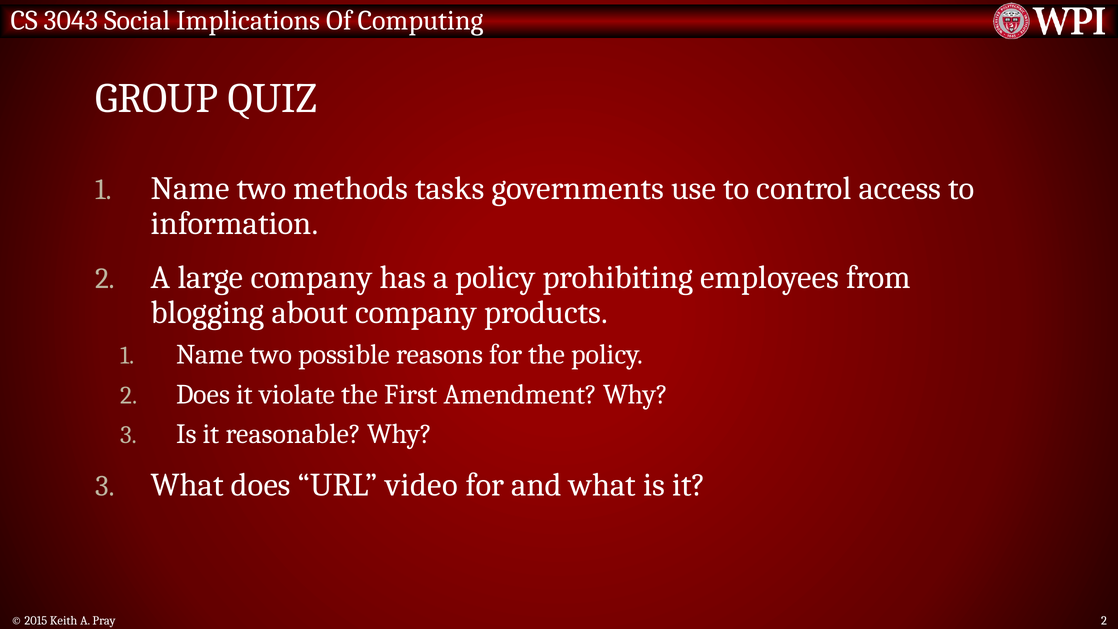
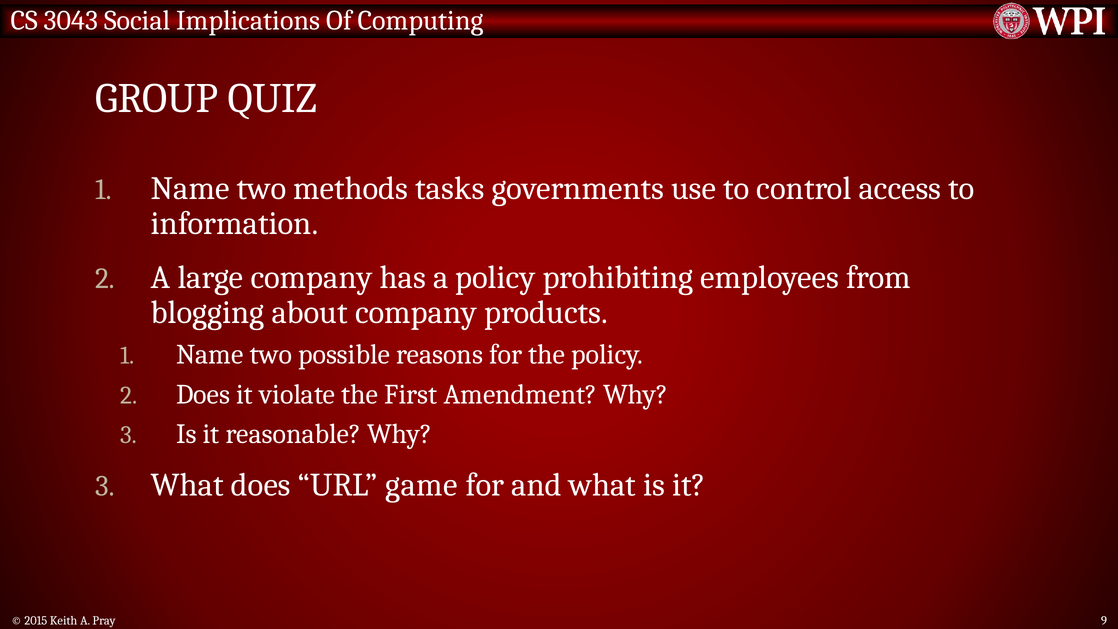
video: video -> game (422, 485)
Pray 2: 2 -> 9 (1104, 621)
